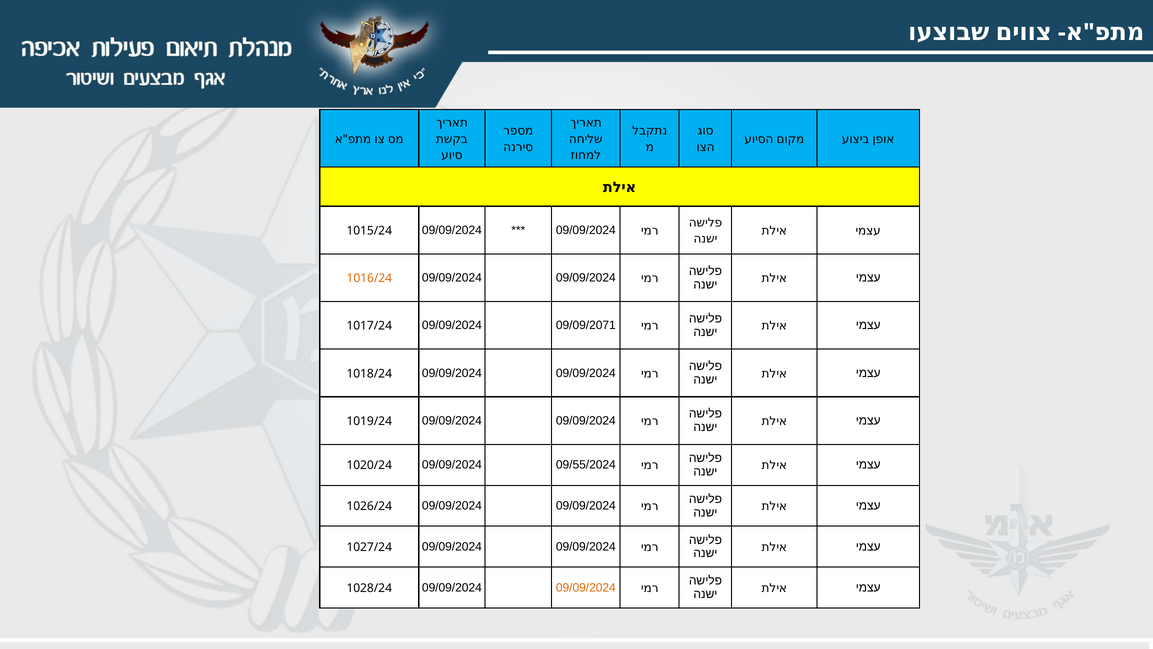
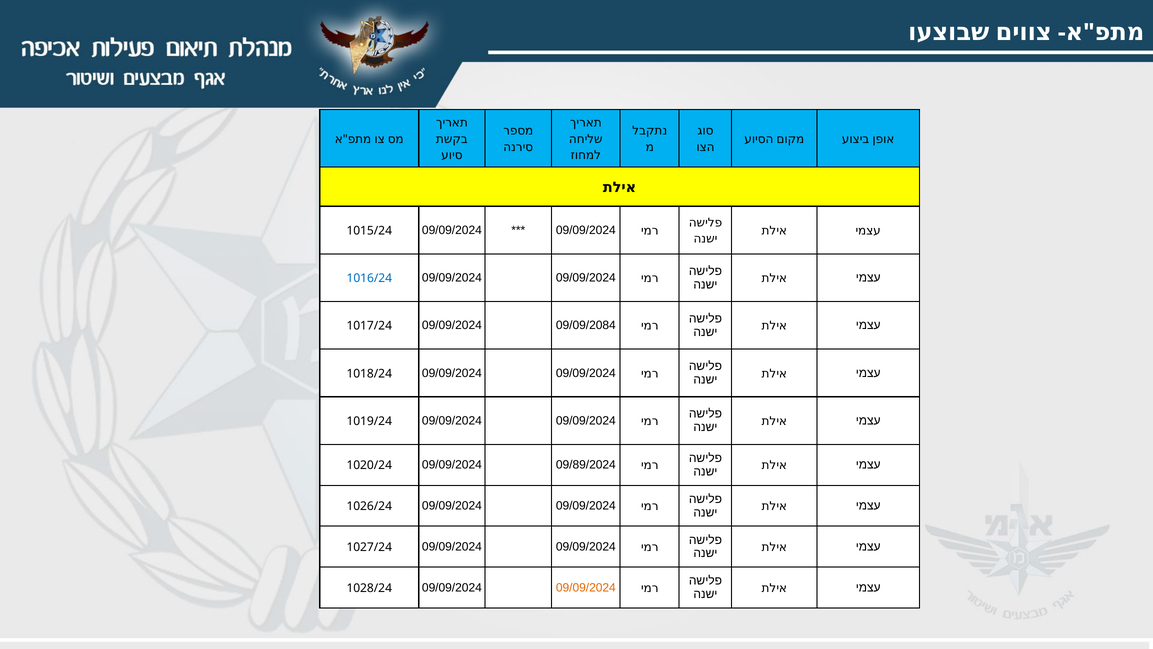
1016/24 colour: orange -> blue (369, 278)
09/09/2071: 09/09/2071 -> 09/09/2084 (586, 325)
09/55/2024: 09/55/2024 -> 09/89/2024 (586, 465)
